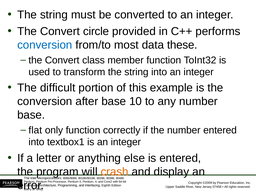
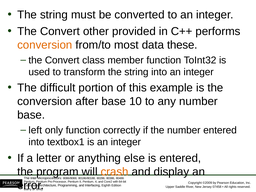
circle: circle -> other (96, 31)
conversion colour: blue -> orange (45, 45)
flat: flat -> left (35, 130)
